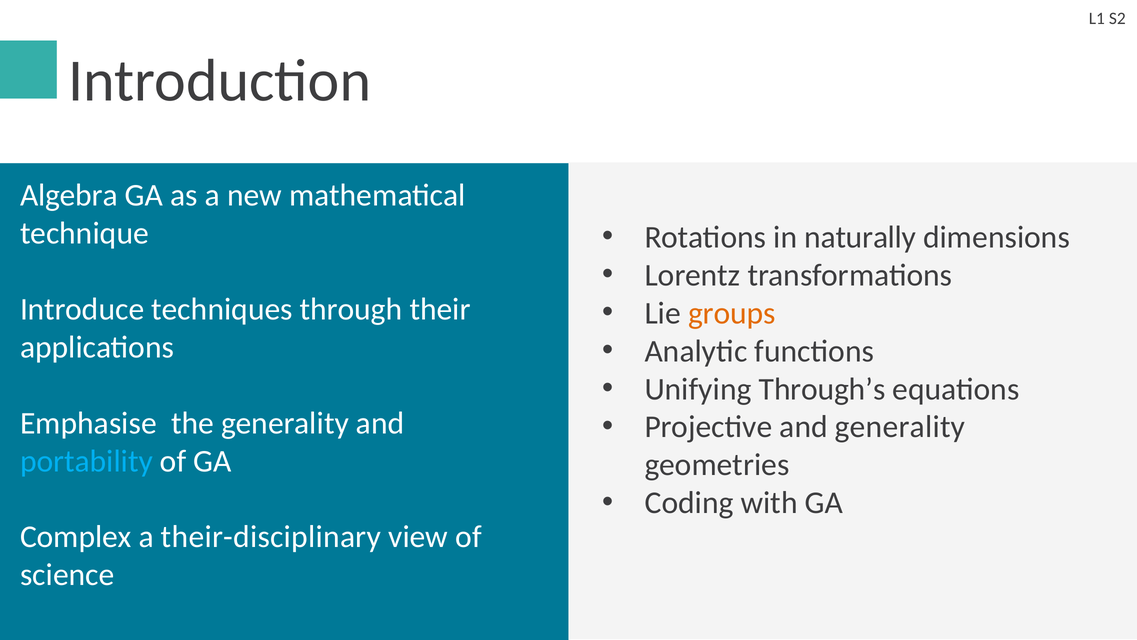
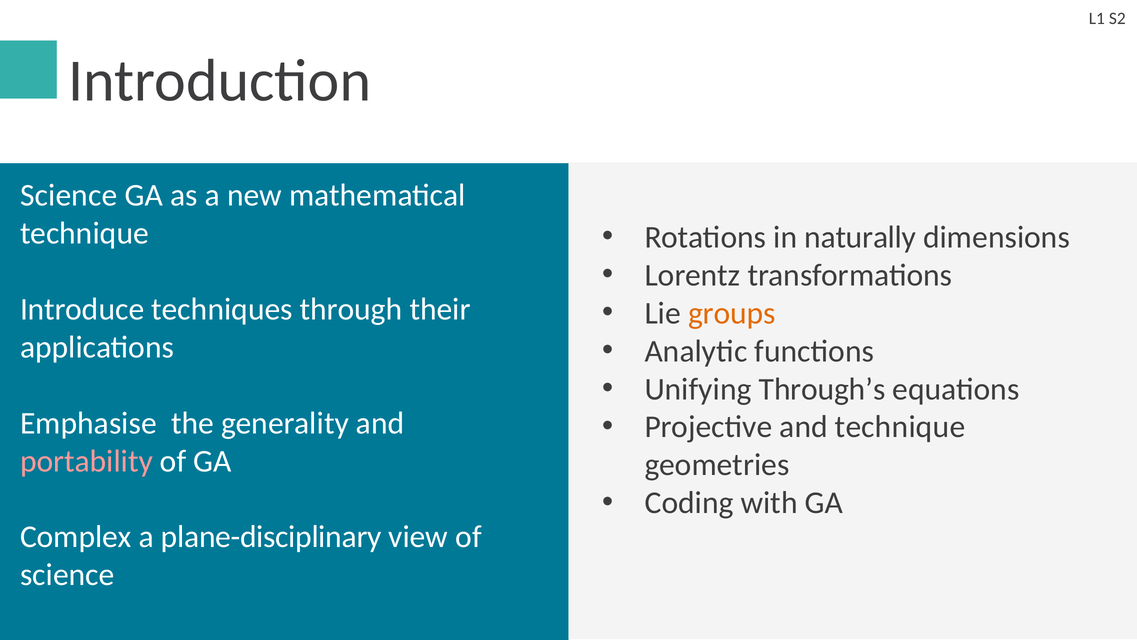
Algebra: Algebra -> Science (69, 195)
and generality: generality -> technique (900, 427)
portability colour: light blue -> pink (86, 461)
their-disciplinary: their-disciplinary -> plane-disciplinary (271, 537)
